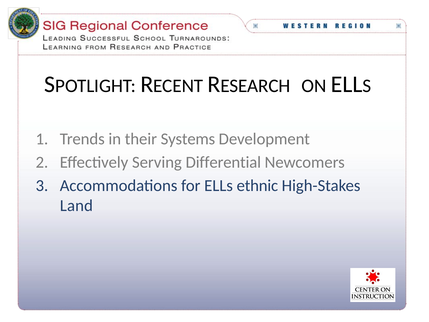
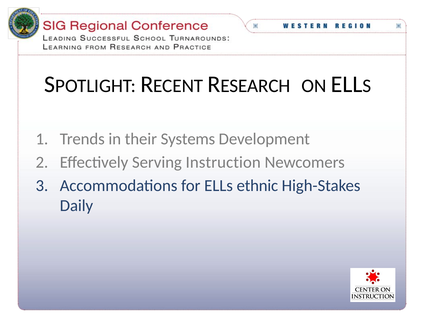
Differential: Differential -> Instruction (223, 162)
Land: Land -> Daily (76, 206)
